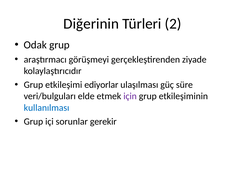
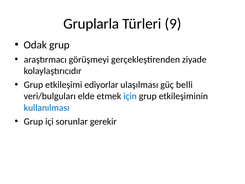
Diğerinin: Diğerinin -> Gruplarla (91, 24)
2: 2 -> 9 (173, 24)
süre: süre -> belli (184, 85)
için colour: purple -> blue (130, 96)
